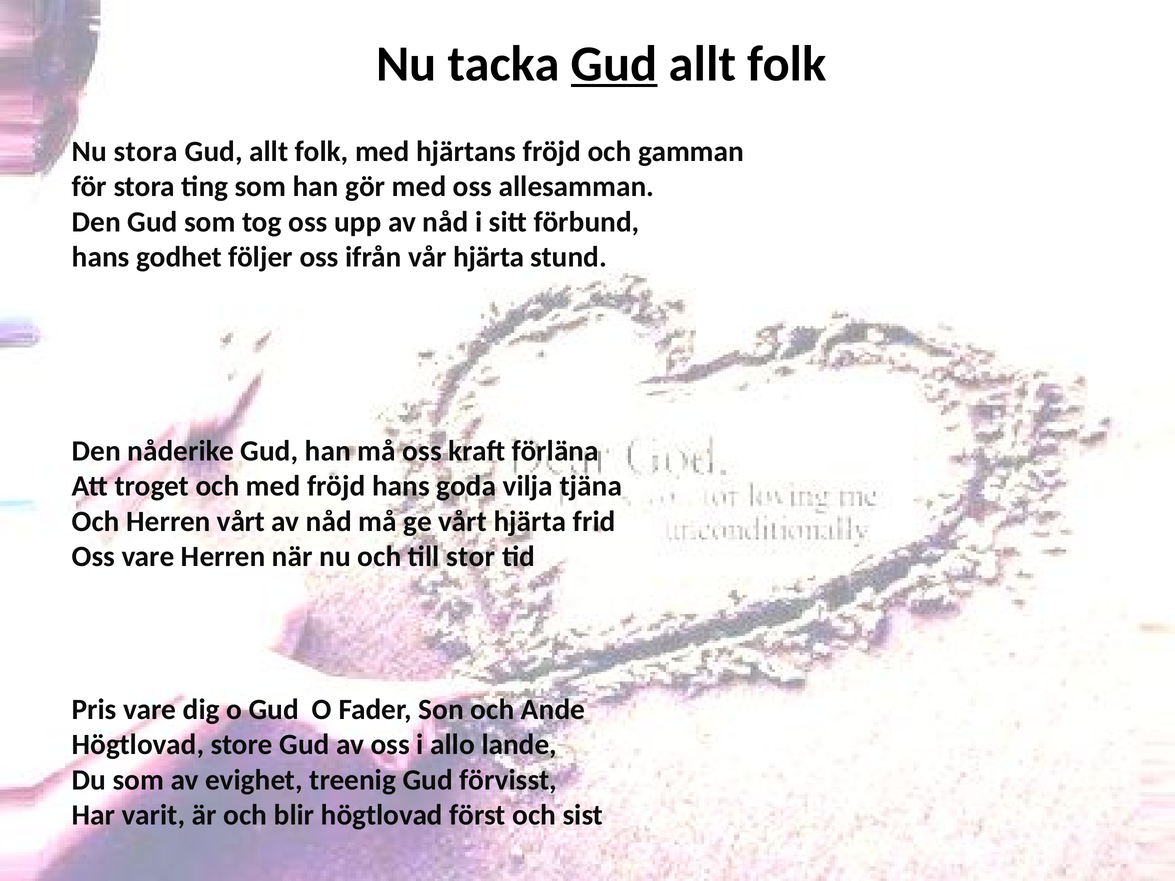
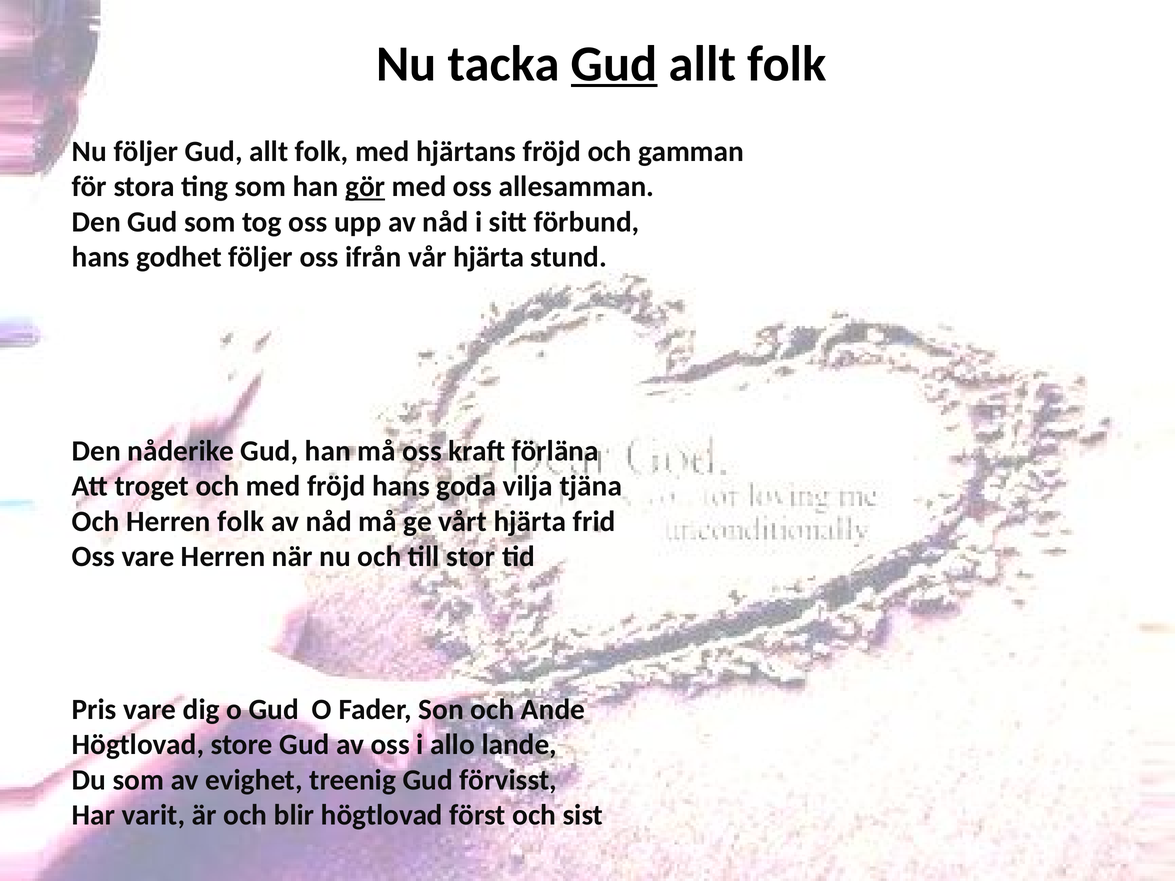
Nu stora: stora -> följer (146, 152)
gör underline: none -> present (365, 187)
Herren vårt: vårt -> folk (241, 522)
